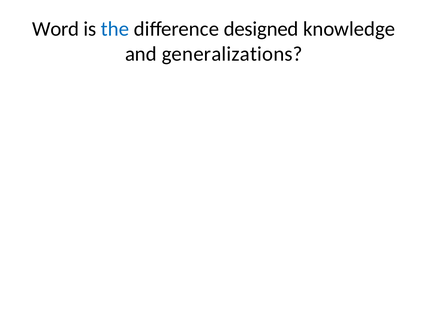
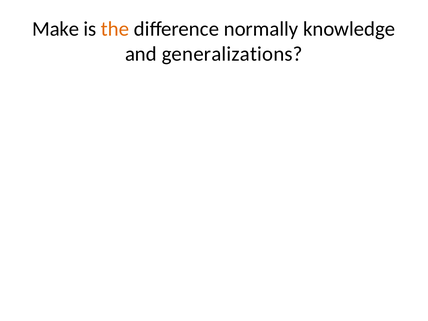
Word: Word -> Make (56, 29)
the colour: blue -> orange (115, 29)
designed: designed -> normally (261, 29)
